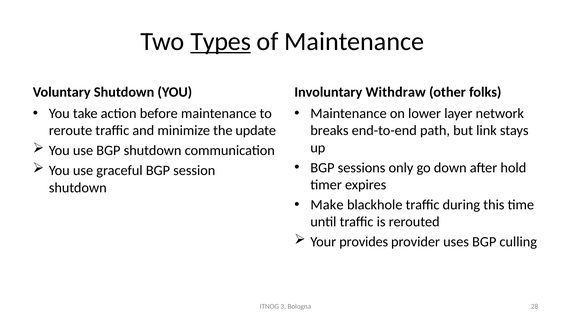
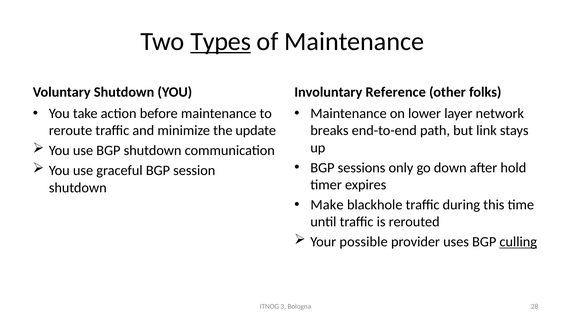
Withdraw: Withdraw -> Reference (396, 92)
provides: provides -> possible (364, 242)
culling underline: none -> present (518, 242)
